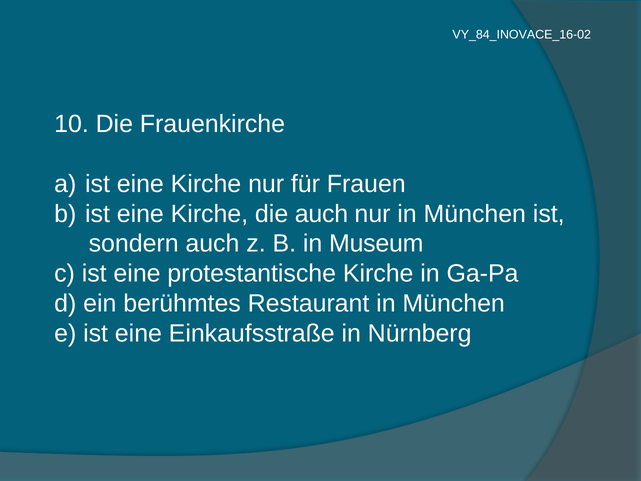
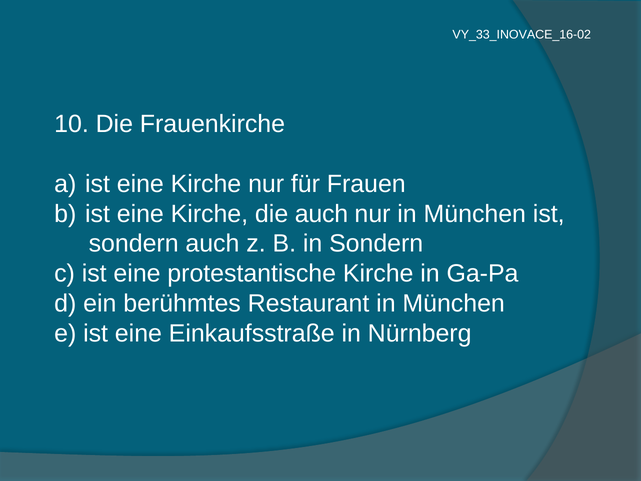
VY_84_INOVACE_16-02: VY_84_INOVACE_16-02 -> VY_33_INOVACE_16-02 (522, 35)
in Museum: Museum -> Sondern (376, 244)
